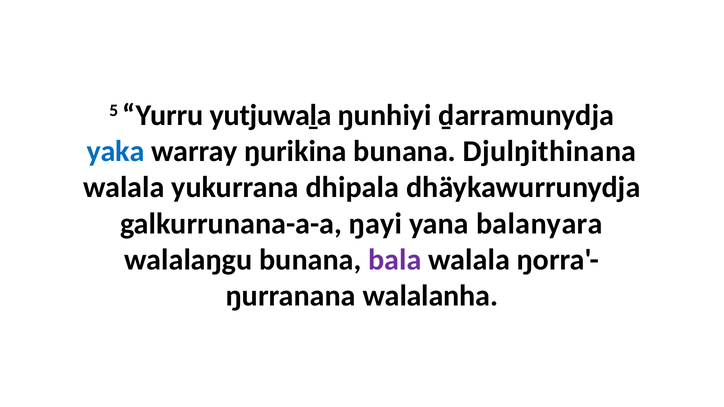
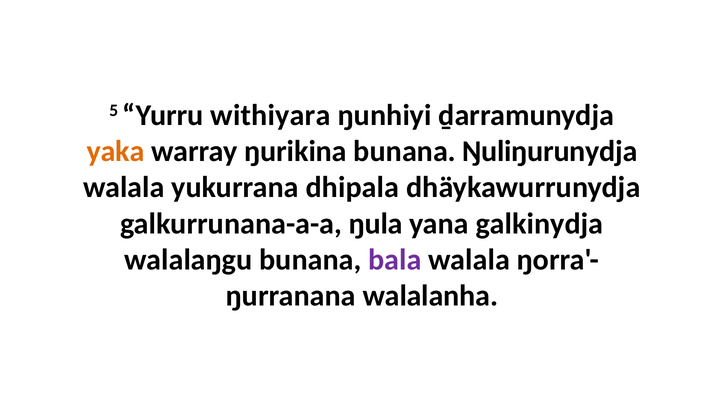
yutjuwaḻa: yutjuwaḻa -> withiyara (271, 115)
yaka colour: blue -> orange (116, 151)
Djulŋithinana: Djulŋithinana -> Ŋuliŋurunydja (550, 151)
ŋayi: ŋayi -> ŋula (376, 224)
balanyara: balanyara -> galkinydja (539, 224)
